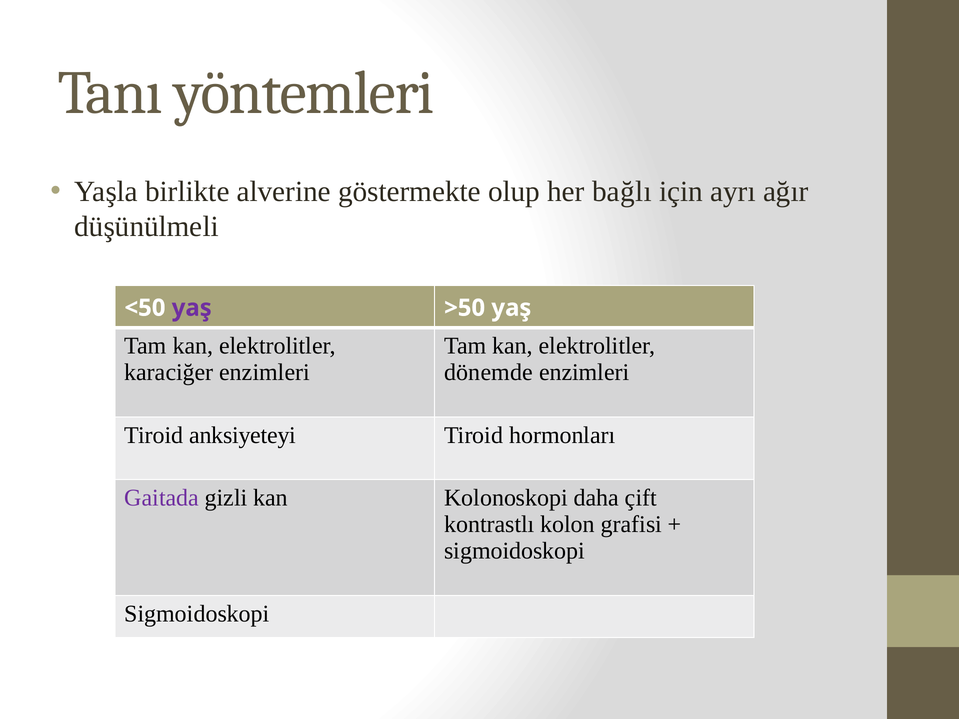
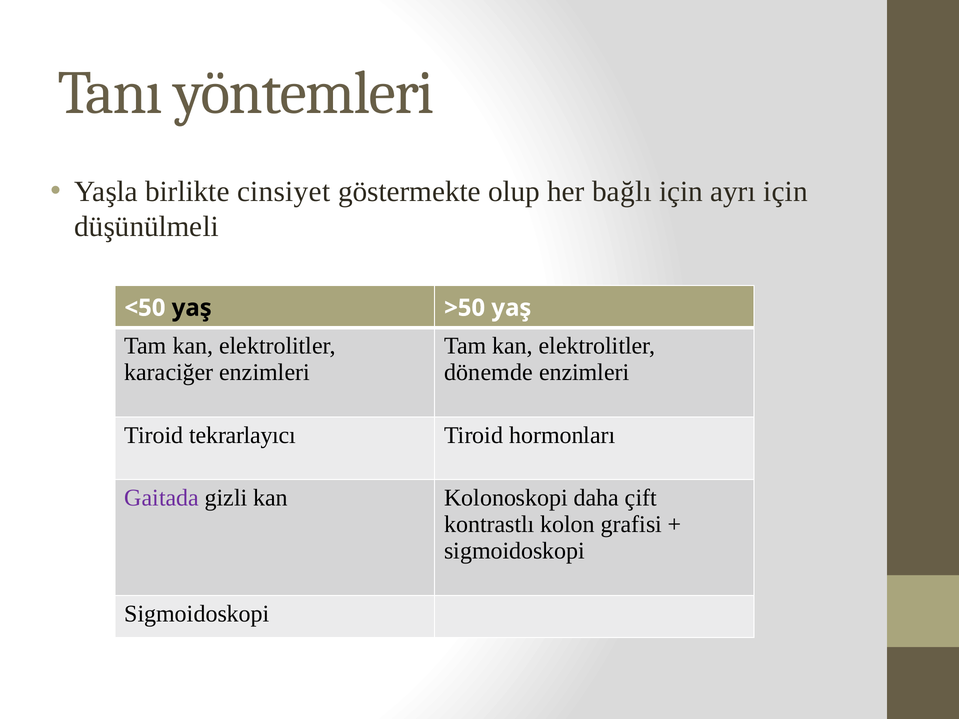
alverine: alverine -> cinsiyet (284, 192)
ayrı ağır: ağır -> için (786, 192)
yaş colour: purple -> black (192, 308)
anksiyeteyi: anksiyeteyi -> tekrarlayıcı (243, 435)
